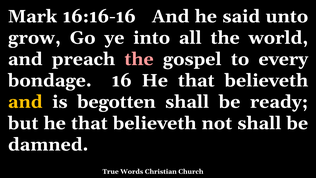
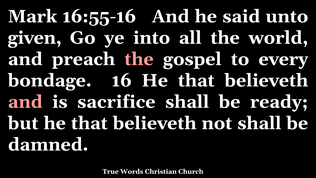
16:16-16: 16:16-16 -> 16:55-16 (99, 16)
grow: grow -> given (35, 38)
and colour: yellow -> pink (25, 102)
begotten: begotten -> sacrifice (116, 102)
